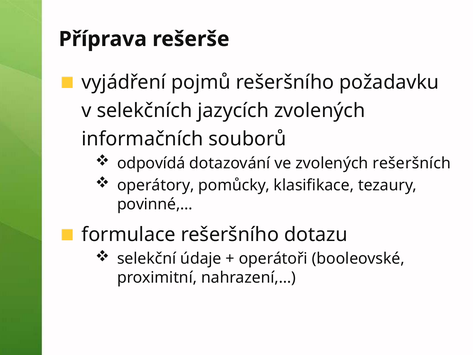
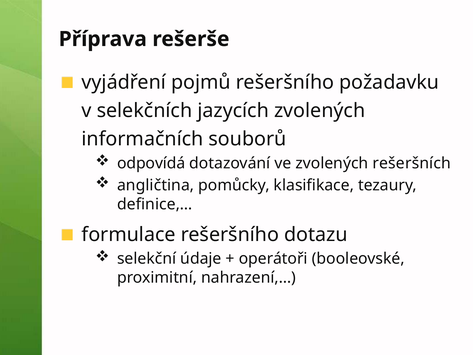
operátory: operátory -> angličtina (156, 185)
povinné,…: povinné,… -> definice,… (155, 204)
